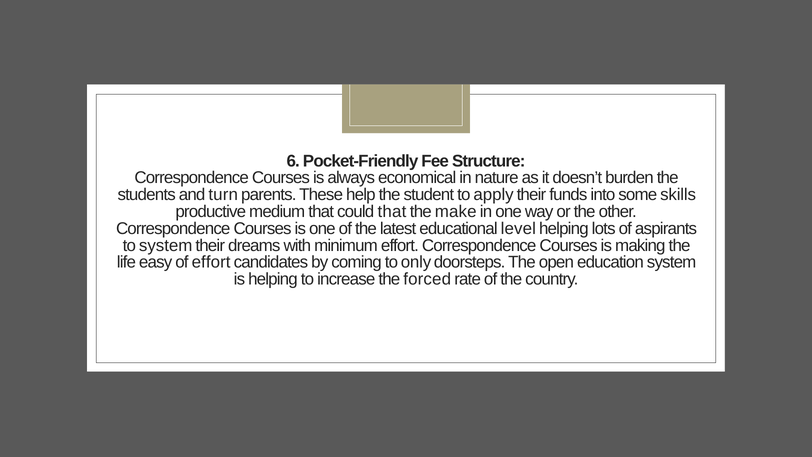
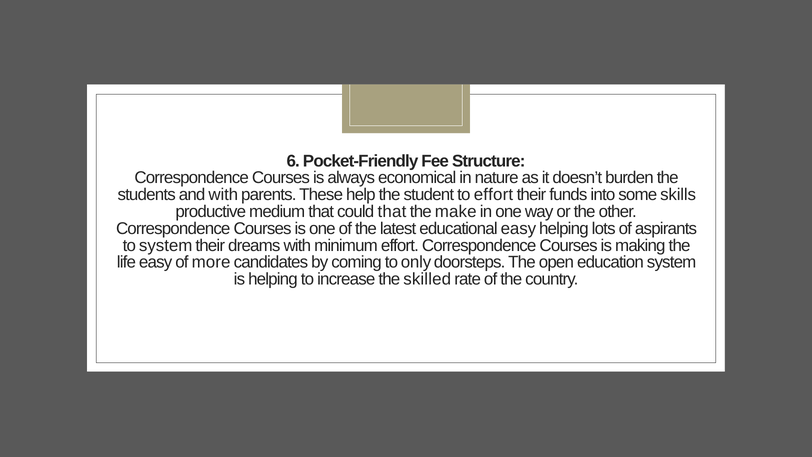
and turn: turn -> with (223, 195)
to apply: apply -> effort (493, 195)
educational level: level -> easy (518, 228)
of effort: effort -> more (211, 262)
forced: forced -> skilled (427, 279)
